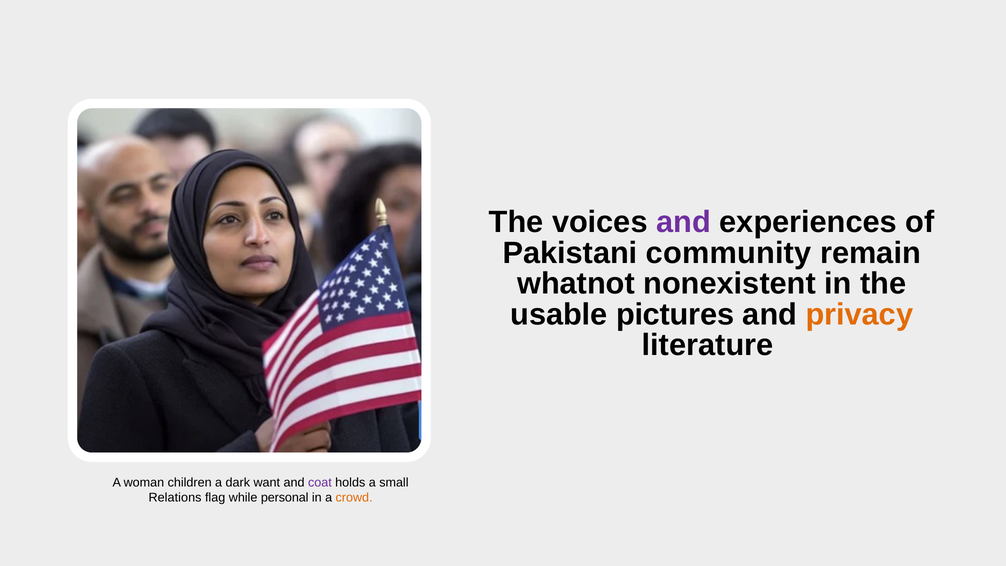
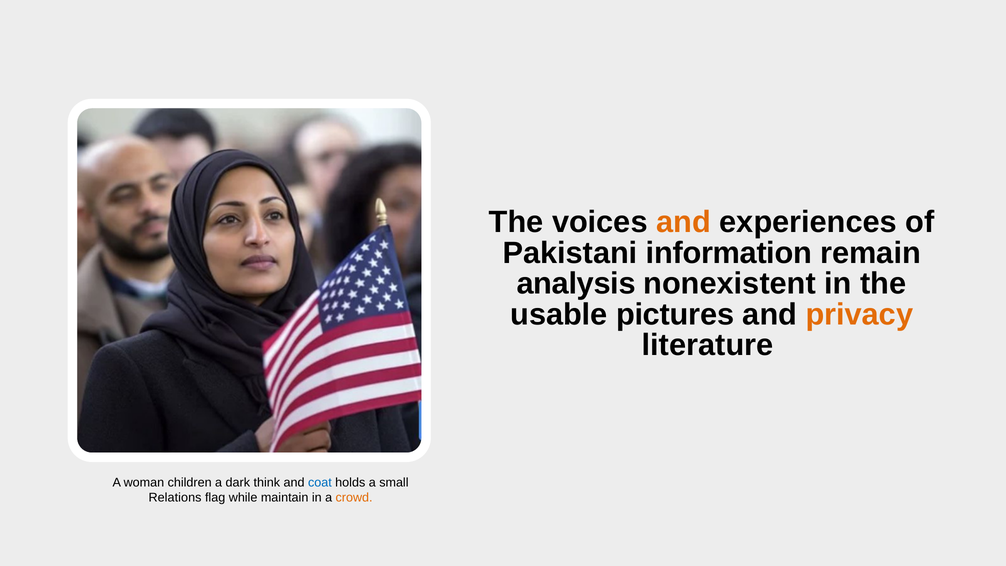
and colour: purple -> orange (683, 222)
community: community -> information (729, 253)
whatnot: whatnot -> analysis (576, 284)
want: want -> think (267, 482)
coat colour: purple -> blue (320, 482)
personal: personal -> maintain (285, 498)
